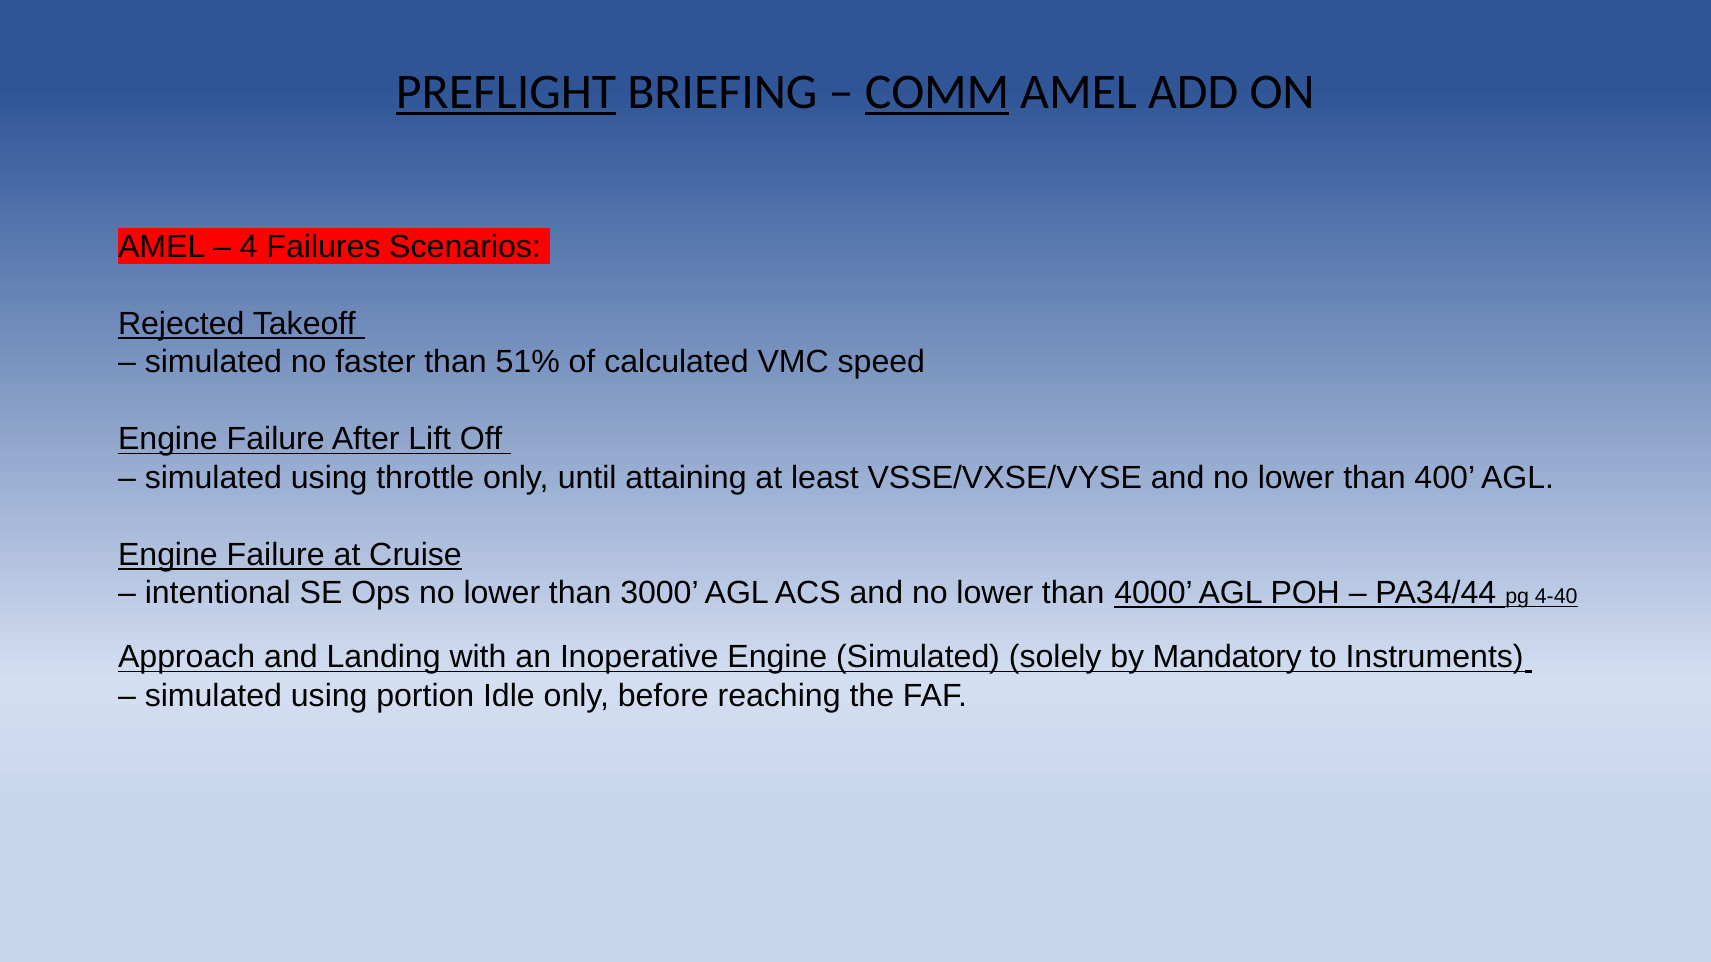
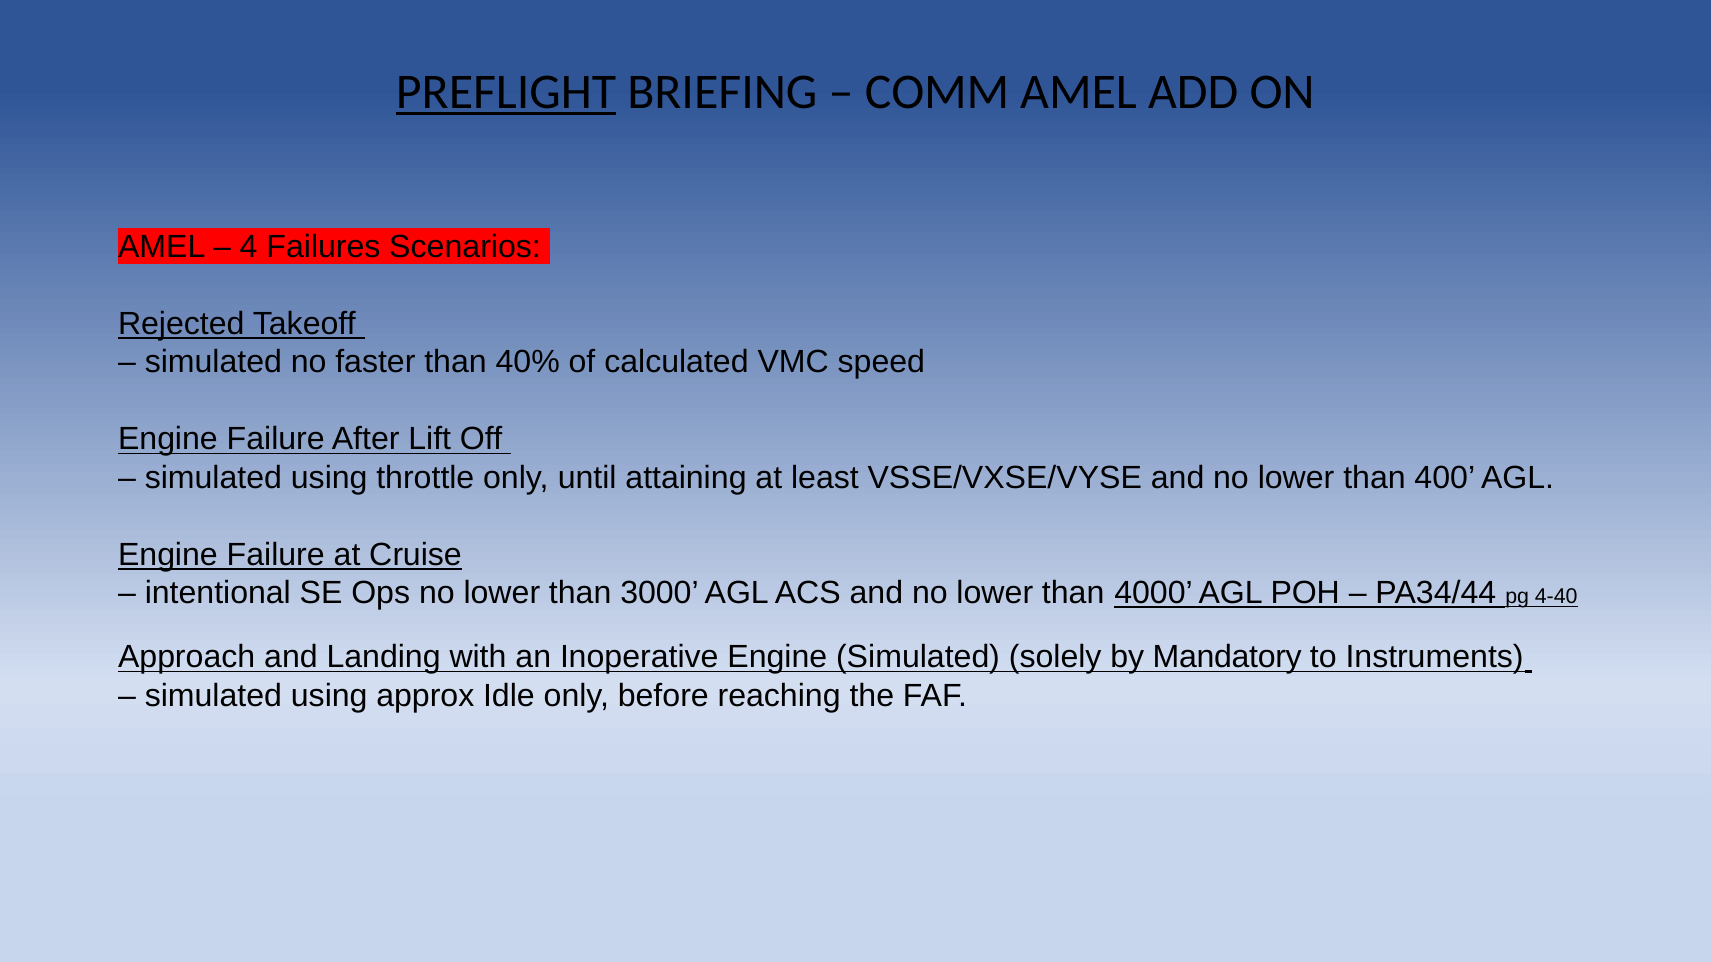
COMM underline: present -> none (937, 92)
51%: 51% -> 40% (528, 362)
portion: portion -> approx (425, 696)
